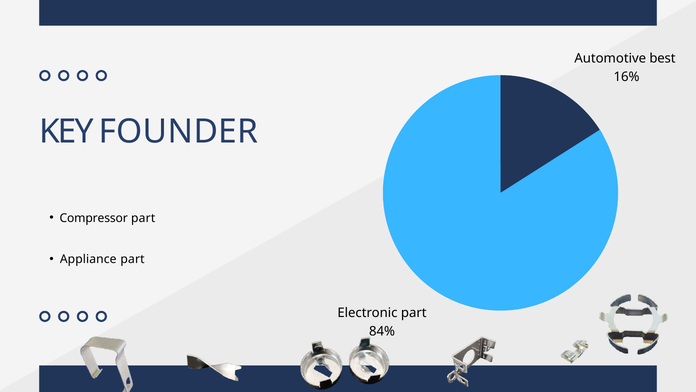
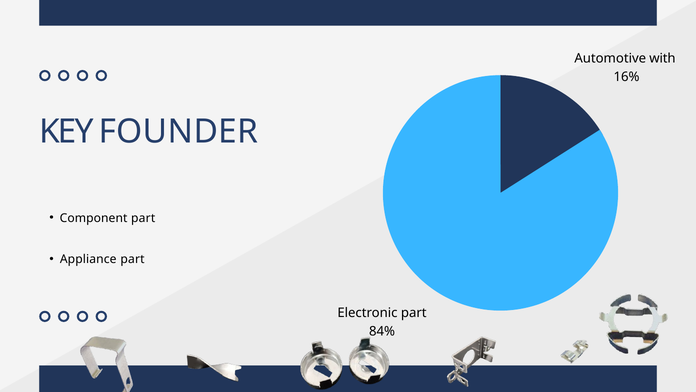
best: best -> with (662, 58)
Compressor: Compressor -> Component (94, 218)
